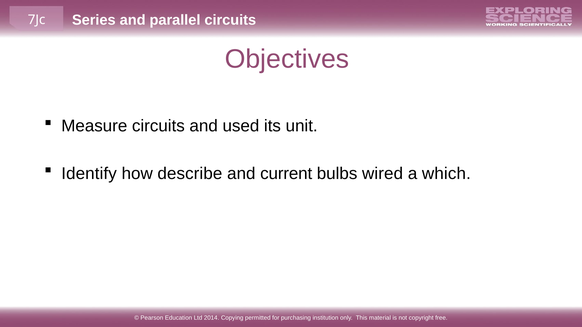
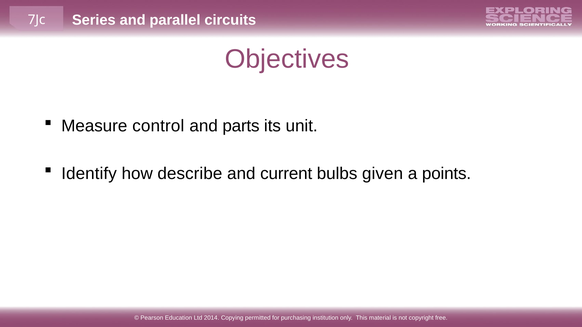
Measure circuits: circuits -> control (158, 126)
used: used -> parts (241, 126)
wired: wired -> given (383, 174)
which: which -> points (447, 174)
